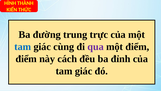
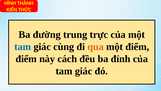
qua colour: purple -> orange (96, 47)
